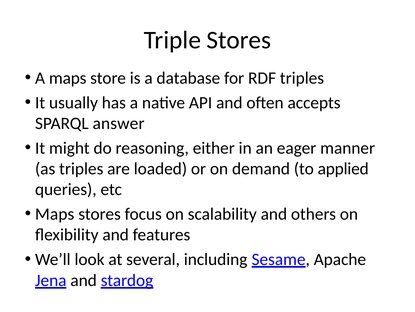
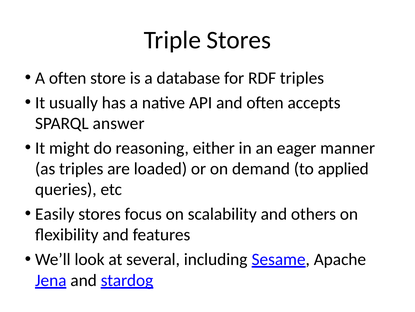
A maps: maps -> often (68, 78)
Maps: Maps -> Easily (55, 214)
